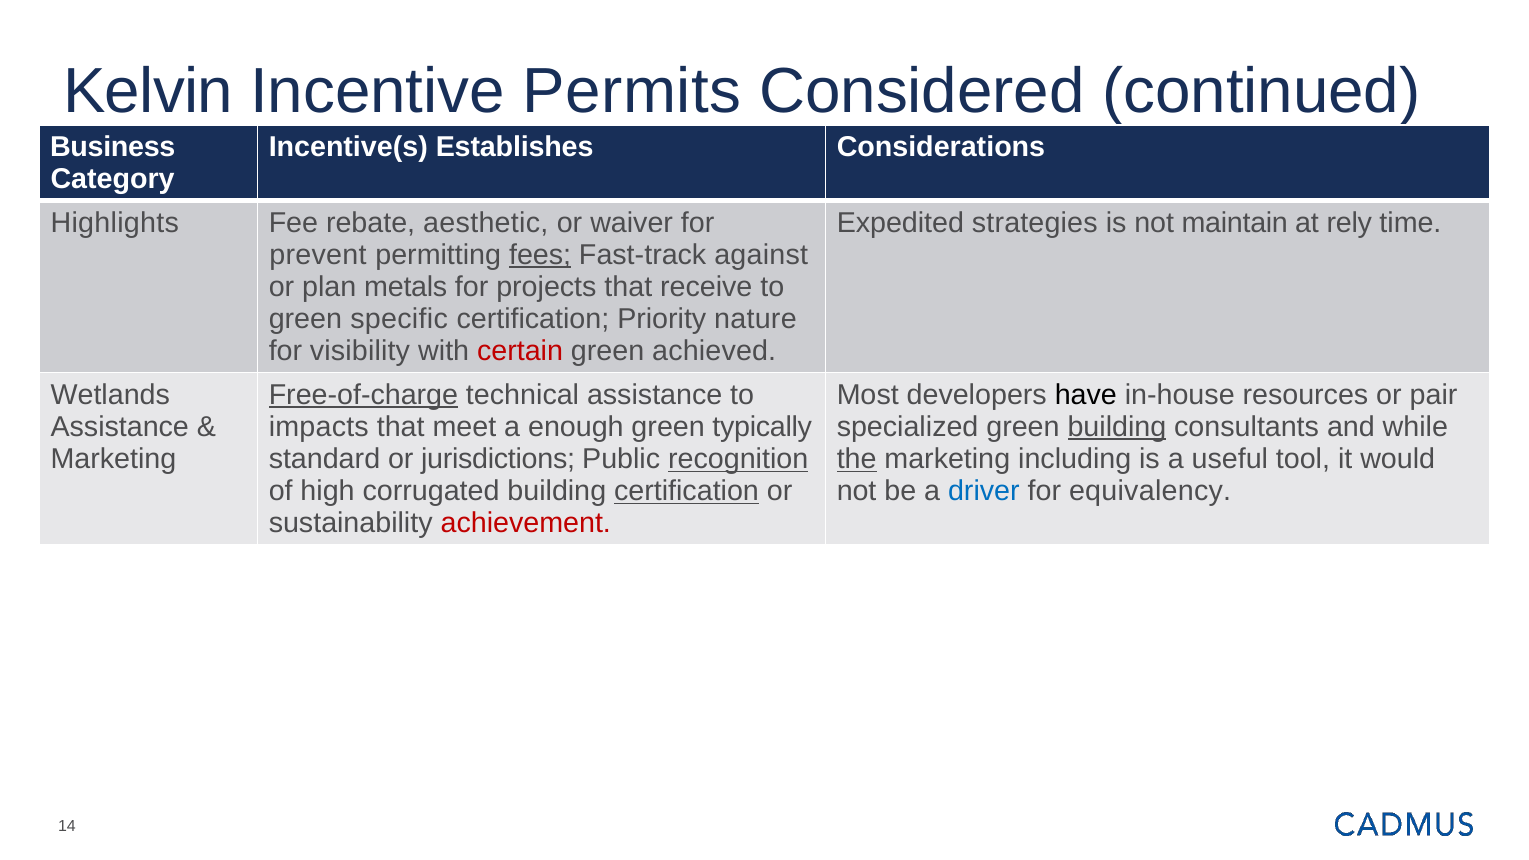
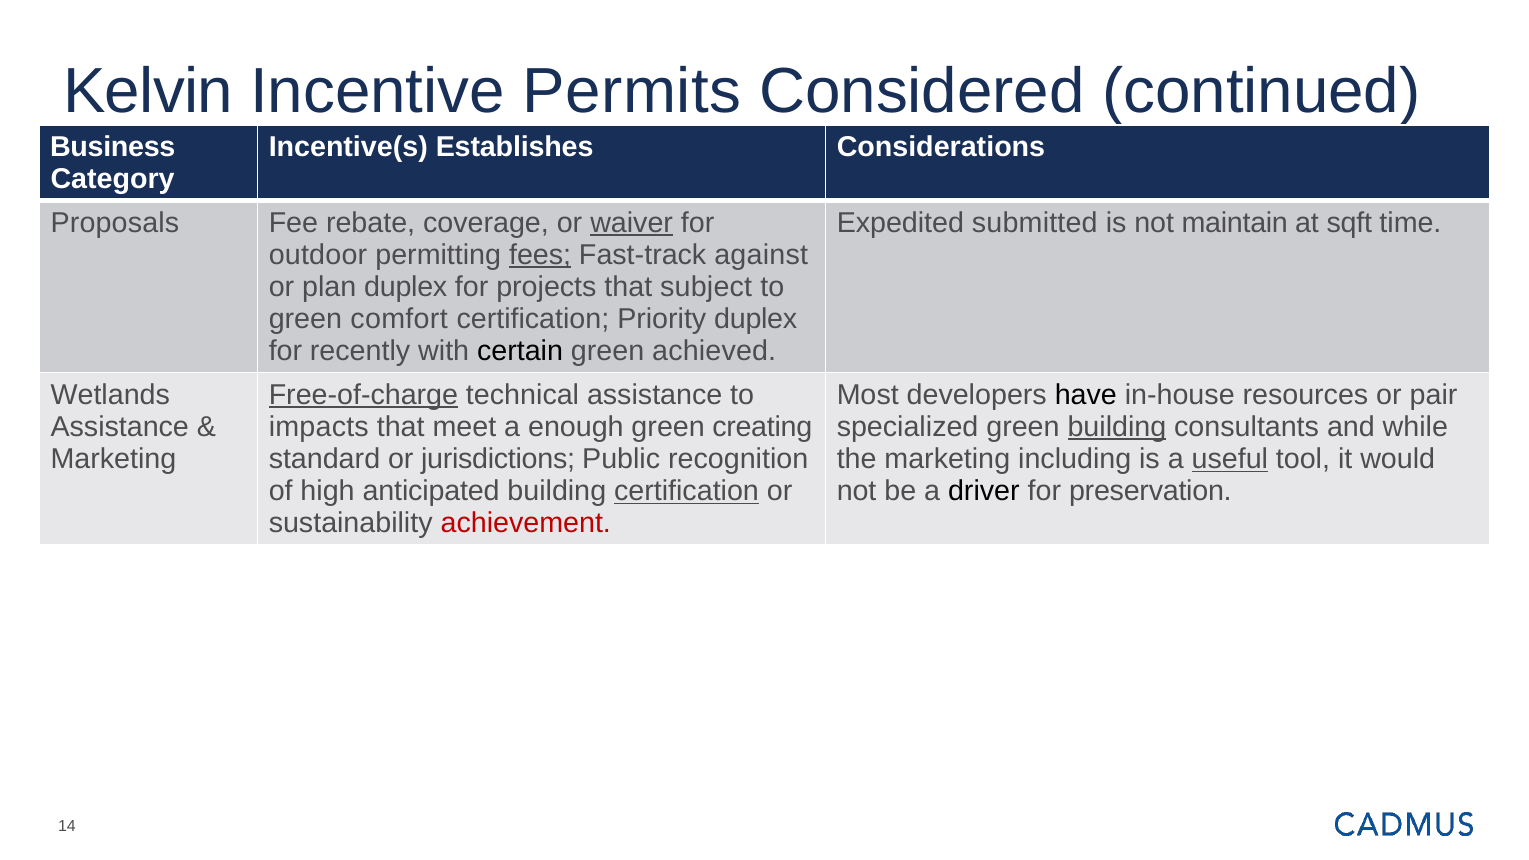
Highlights: Highlights -> Proposals (115, 223)
aesthetic: aesthetic -> coverage (486, 223)
waiver underline: none -> present (632, 223)
strategies: strategies -> submitted (1035, 223)
rely: rely -> sqft (1349, 223)
prevent: prevent -> outdoor (318, 255)
plan metals: metals -> duplex (406, 287)
receive: receive -> subject (706, 287)
specific: specific -> comfort (399, 319)
Priority nature: nature -> duplex (756, 319)
visibility: visibility -> recently (360, 351)
certain colour: red -> black (520, 351)
typically: typically -> creating (762, 427)
recognition underline: present -> none (738, 459)
the underline: present -> none (857, 459)
useful underline: none -> present (1230, 459)
corrugated: corrugated -> anticipated (431, 491)
driver colour: blue -> black (984, 491)
equivalency: equivalency -> preservation (1150, 491)
